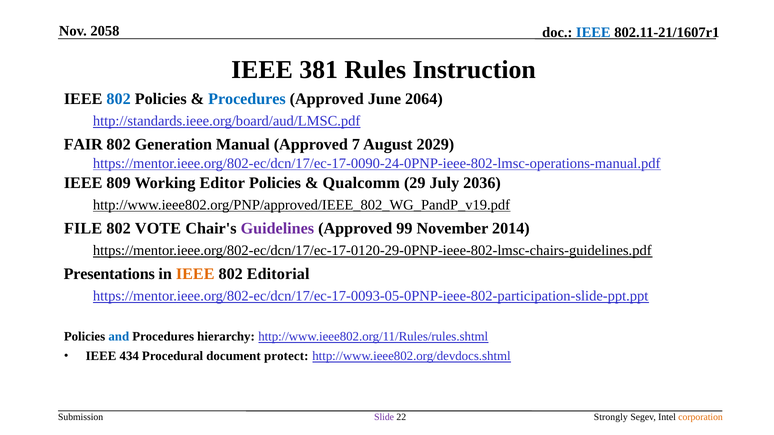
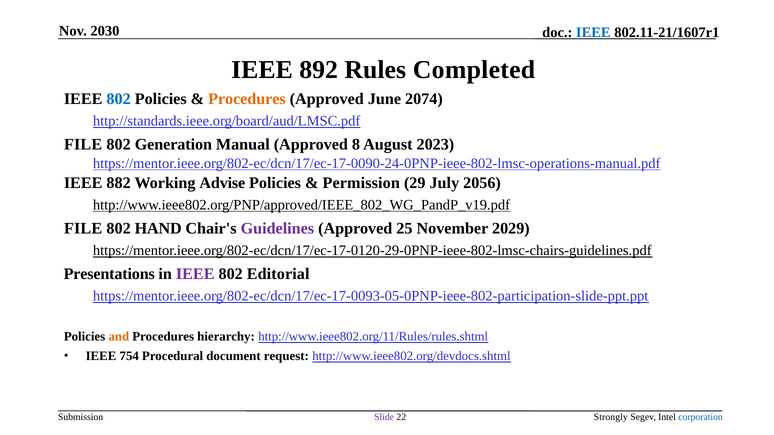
2058: 2058 -> 2030 (105, 31)
381: 381 -> 892 (319, 70)
Instruction: Instruction -> Completed (474, 70)
Procedures colour: blue -> orange (247, 99)
2064: 2064 -> 2074 (424, 99)
FAIR: FAIR -> FILE (83, 144)
7: 7 -> 8 (356, 144)
2029: 2029 -> 2023 (435, 144)
809: 809 -> 882 (119, 183)
Editor: Editor -> Advise (222, 183)
Qualcomm: Qualcomm -> Permission (361, 183)
2036: 2036 -> 2056 (482, 183)
VOTE: VOTE -> HAND (158, 228)
99: 99 -> 25 (404, 228)
2014: 2014 -> 2029 (511, 228)
IEEE colour: orange -> purple (195, 274)
and colour: blue -> orange (119, 337)
434: 434 -> 754 (129, 357)
protect: protect -> request (286, 357)
corporation colour: orange -> blue (701, 418)
